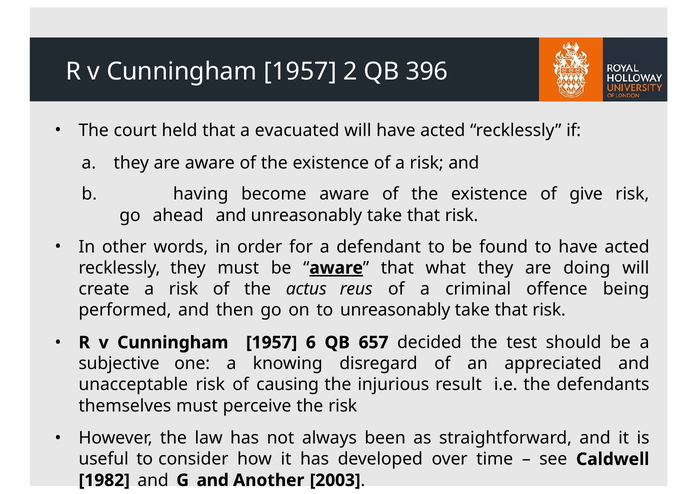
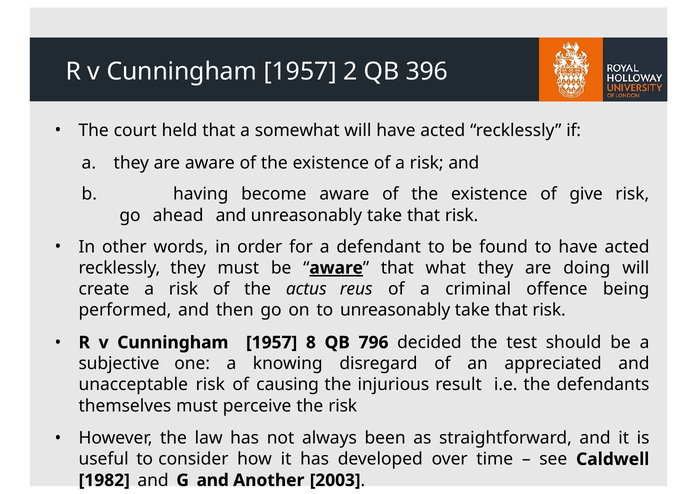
evacuated: evacuated -> somewhat (297, 130)
6: 6 -> 8 (311, 342)
657: 657 -> 796 (374, 342)
